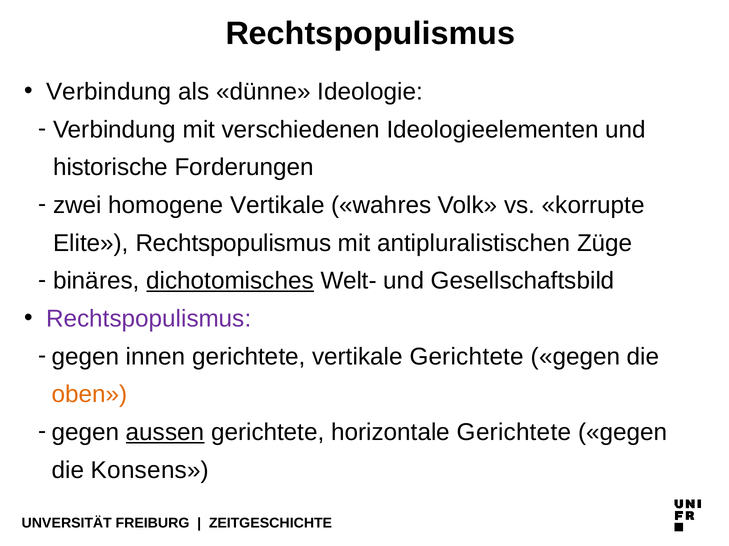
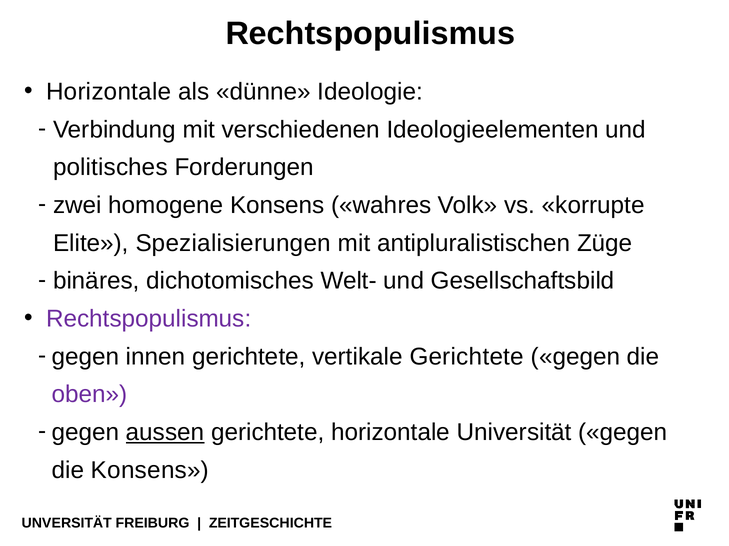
Verbindung: Verbindung -> Horizontale (109, 92)
historische: historische -> politisches (110, 168)
homogene Vertikale: Vertikale -> Konsens (277, 205)
Elite Rechtspopulismus: Rechtspopulismus -> Spezialisierungen (233, 243)
dichotomisches underline: present -> none (230, 281)
oben colour: orange -> purple (89, 395)
horizontale Gerichtete: Gerichtete -> Universität (514, 433)
